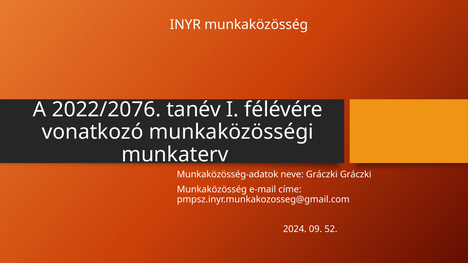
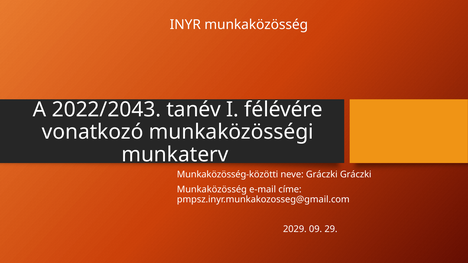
2022/2076: 2022/2076 -> 2022/2043 (106, 110)
Munkaközösség-adatok: Munkaközösség-adatok -> Munkaközösség-közötti (228, 175)
2024: 2024 -> 2029 (295, 229)
52: 52 -> 29 (331, 229)
